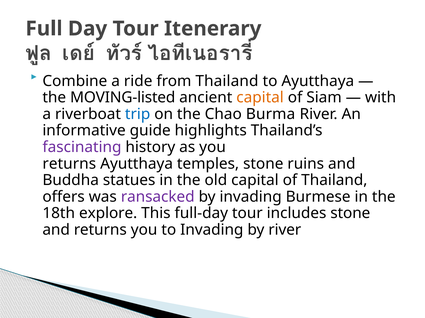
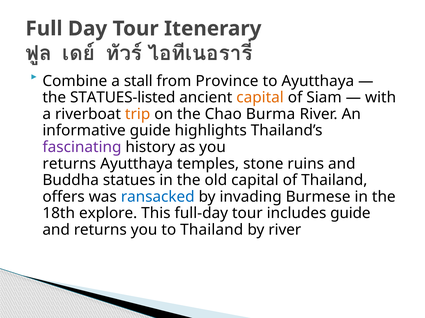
ride: ride -> stall (138, 81)
from Thailand: Thailand -> Province (227, 81)
MOVING-listed: MOVING-listed -> STATUES-listed (123, 98)
trip colour: blue -> orange (138, 114)
ransacked colour: purple -> blue (158, 197)
includes stone: stone -> guide (350, 214)
to Invading: Invading -> Thailand (212, 230)
